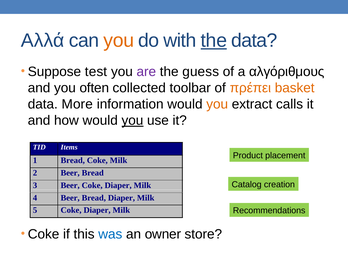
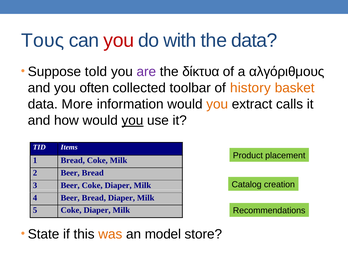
Αλλά: Αλλά -> Τους (43, 41)
you colour: orange -> red (119, 41)
the underline: present -> none (214, 41)
test: test -> told (96, 72)
guess: guess -> δίκτυα (201, 72)
πρέπει: πρέπει -> history (250, 88)
Coke: Coke -> State (44, 234)
was colour: blue -> orange (110, 234)
owner: owner -> model (163, 234)
